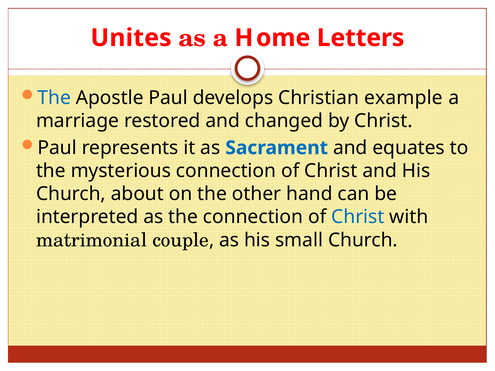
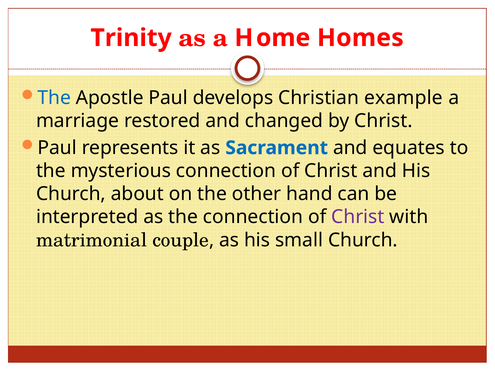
Unites: Unites -> Trinity (131, 38)
Letters: Letters -> Homes (360, 38)
Christ colour: blue -> purple (358, 217)
